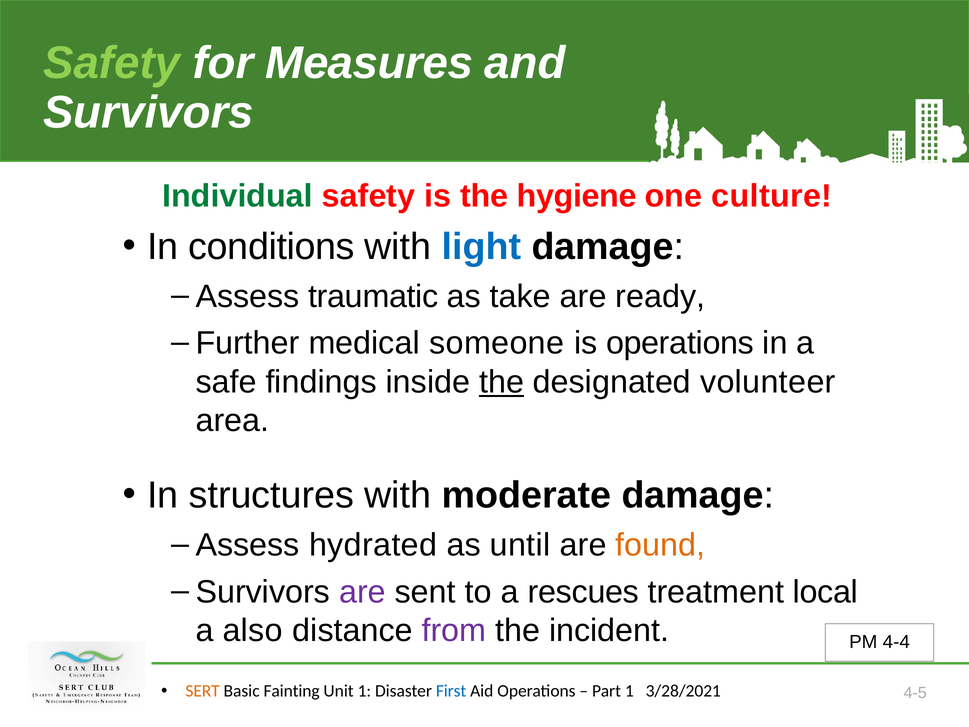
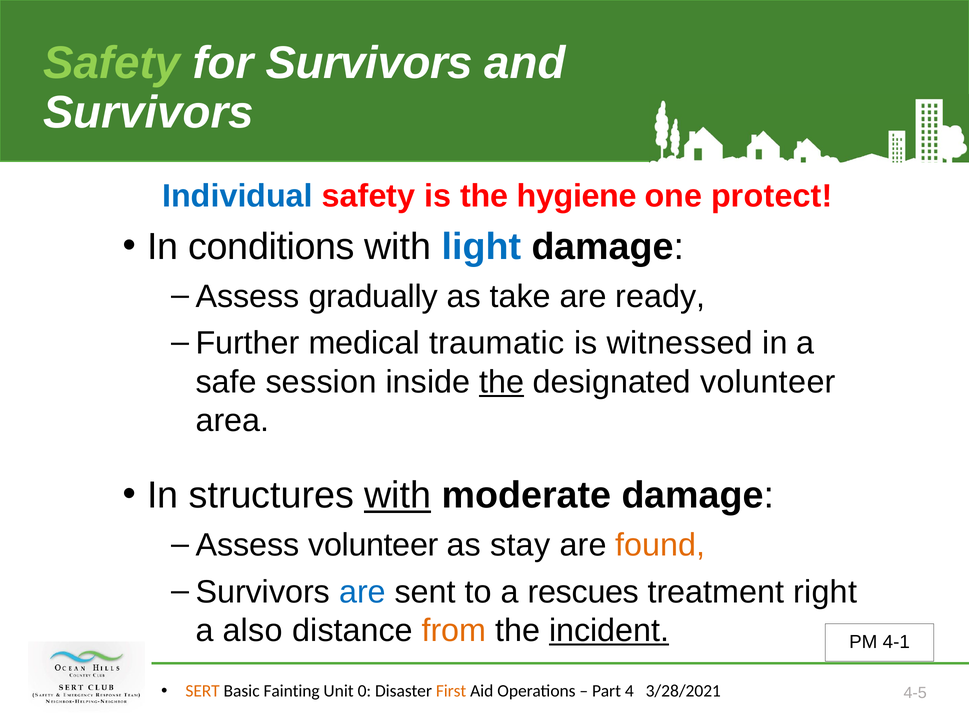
for Measures: Measures -> Survivors (369, 63)
Individual colour: green -> blue (238, 196)
culture: culture -> protect (772, 196)
traumatic: traumatic -> gradually (373, 296)
someone: someone -> traumatic (497, 343)
is operations: operations -> witnessed (680, 343)
findings: findings -> session (321, 382)
with underline: none -> present (398, 495)
hydrated: hydrated -> volunteer (373, 545)
until: until -> stay (520, 545)
are colour: purple -> blue (362, 592)
local: local -> right (825, 592)
from colour: purple -> orange (454, 631)
incident underline: none -> present (609, 631)
4-4: 4-4 -> 4-1 (896, 642)
Unit 1: 1 -> 0 (364, 691)
First colour: blue -> orange (451, 691)
Part 1: 1 -> 4 (629, 691)
